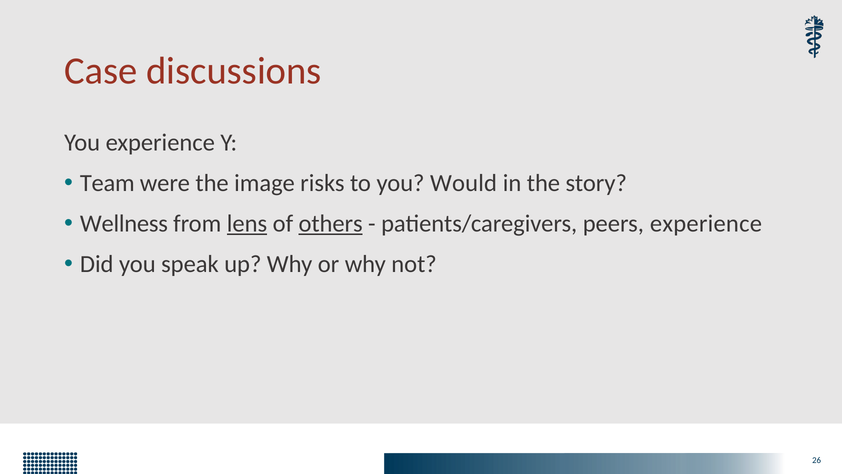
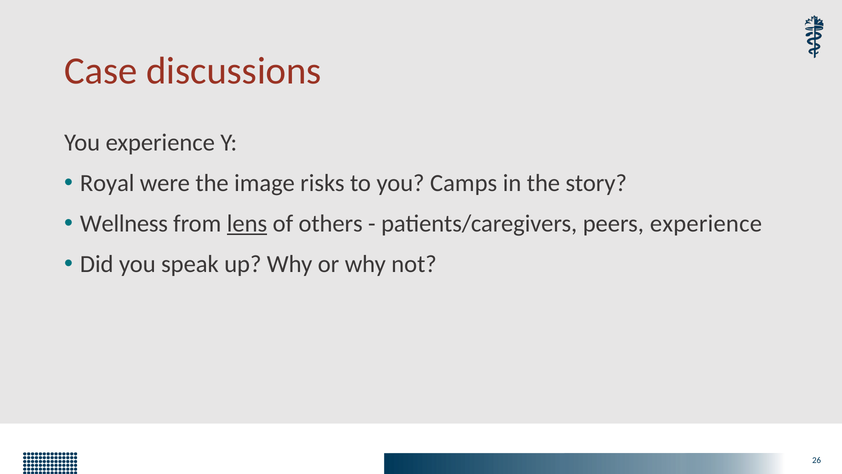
Team: Team -> Royal (107, 183)
Would: Would -> Camps (464, 183)
others underline: present -> none (331, 223)
